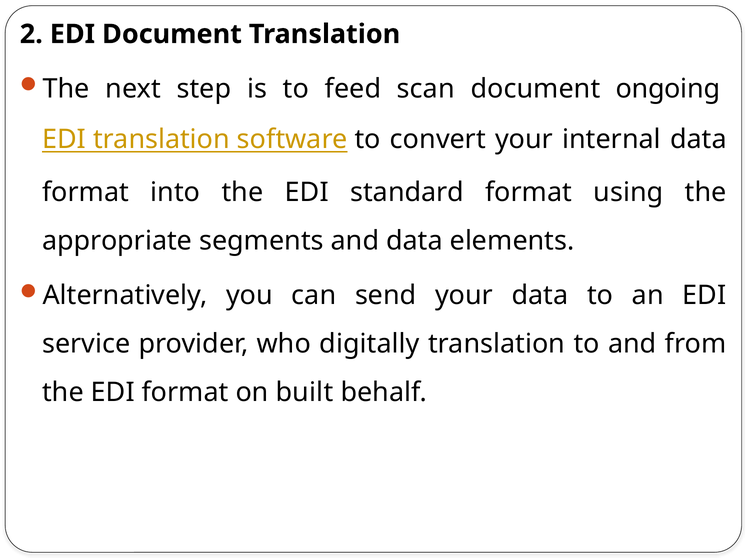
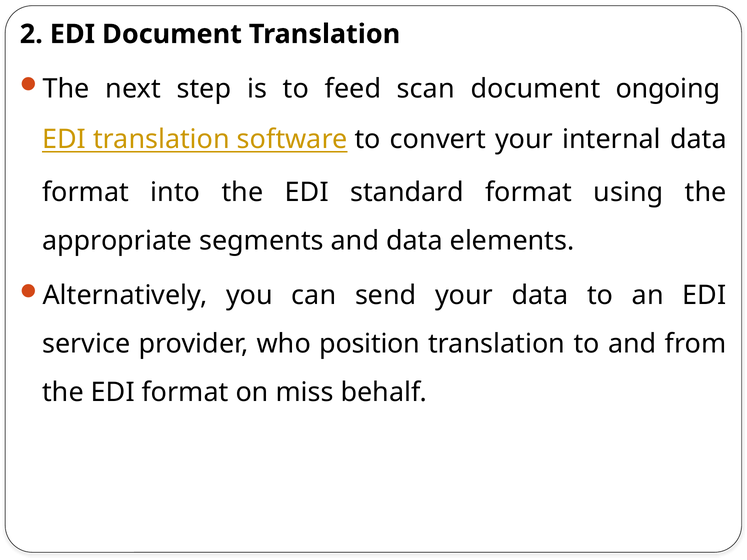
digitally: digitally -> position (370, 344)
built: built -> miss (305, 393)
